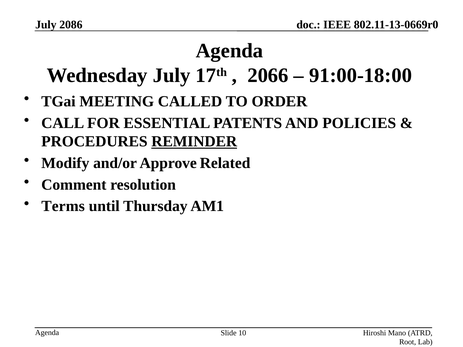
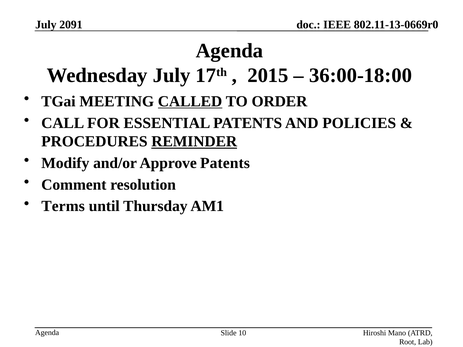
2086: 2086 -> 2091 (71, 25)
2066: 2066 -> 2015 (268, 76)
91:00-18:00: 91:00-18:00 -> 36:00-18:00 (361, 76)
CALLED underline: none -> present (190, 101)
Approve Related: Related -> Patents (225, 163)
